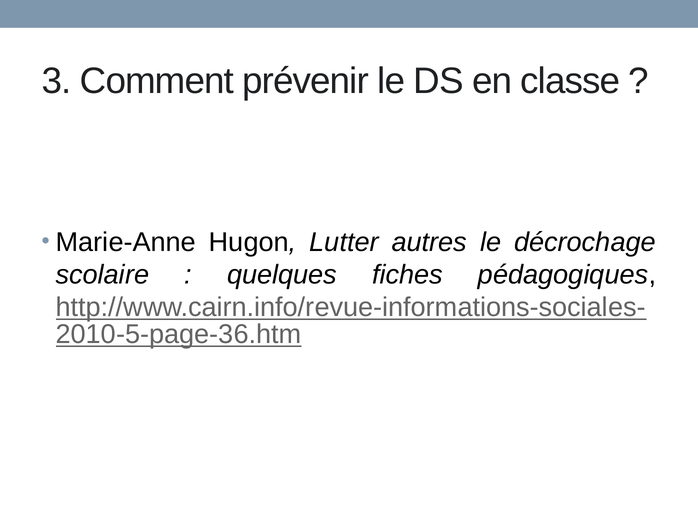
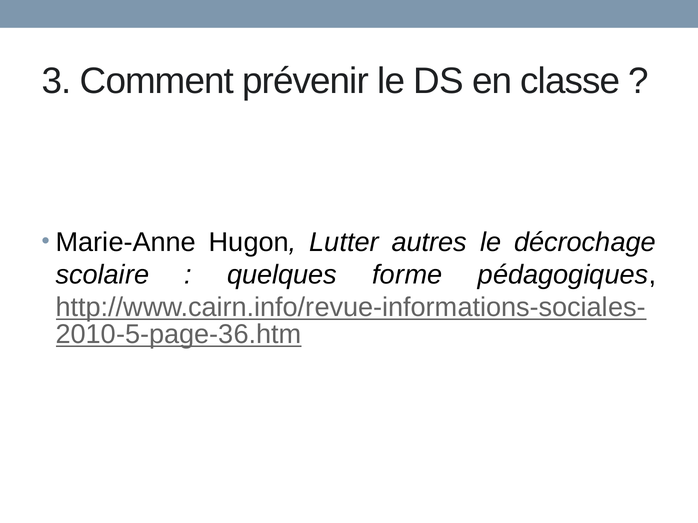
fiches: fiches -> forme (407, 275)
